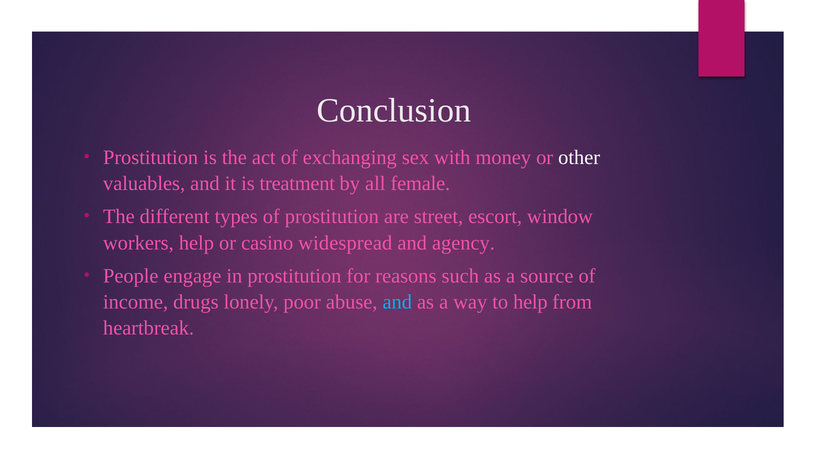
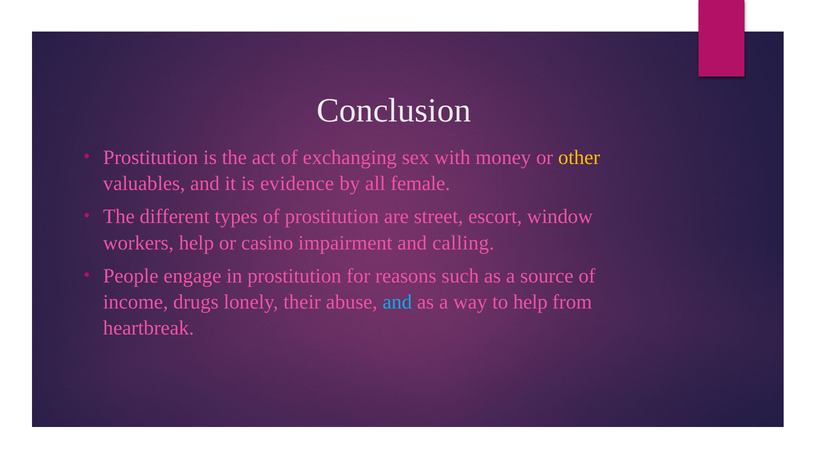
other colour: white -> yellow (579, 157)
treatment: treatment -> evidence (297, 184)
widespread: widespread -> impairment (345, 243)
agency: agency -> calling (463, 243)
poor: poor -> their (302, 302)
